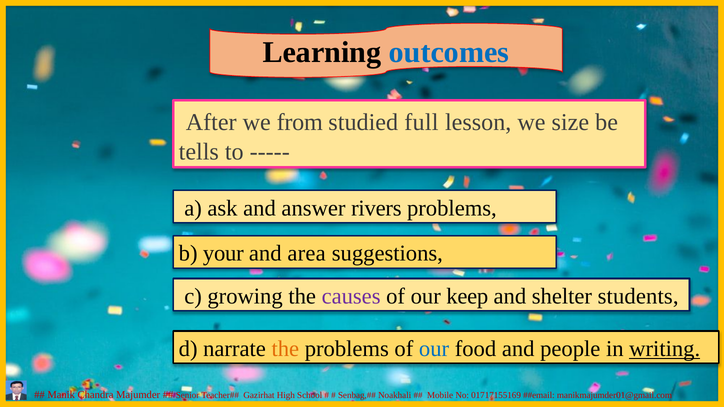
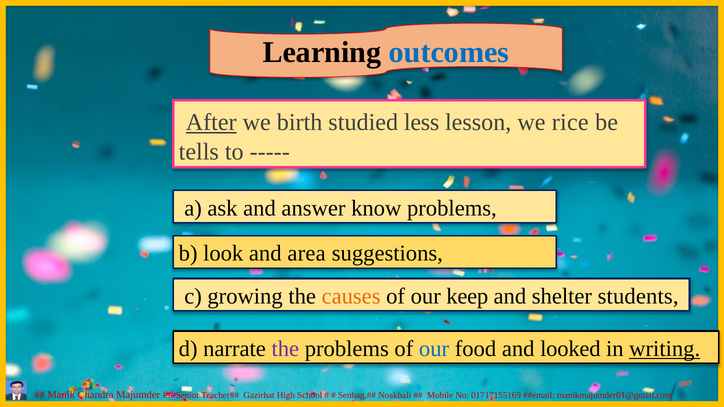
After underline: none -> present (211, 122)
from: from -> birth (300, 122)
full: full -> less (422, 122)
size: size -> rice (570, 122)
rivers: rivers -> know (376, 208)
your: your -> look (223, 254)
causes colour: purple -> orange (351, 296)
the colour: orange -> purple (285, 349)
people: people -> looked (570, 349)
